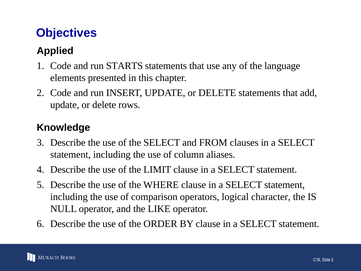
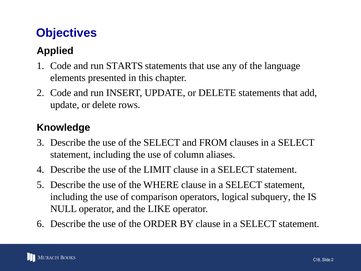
character: character -> subquery (271, 197)
